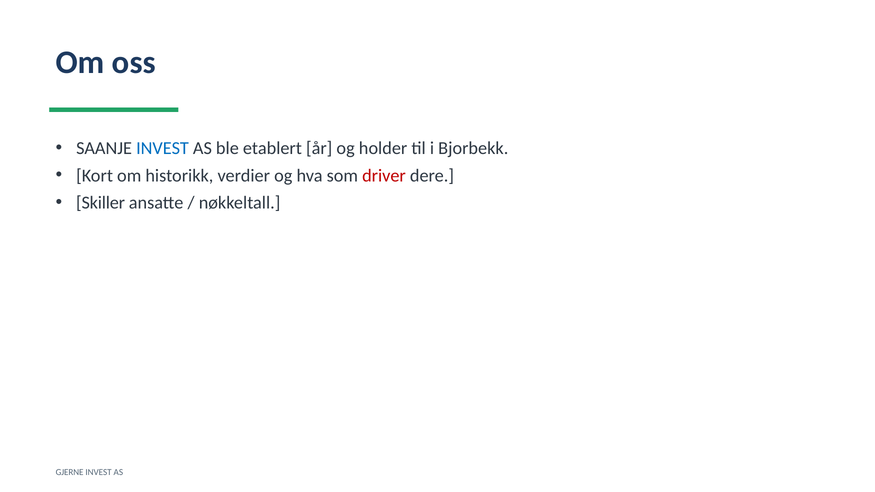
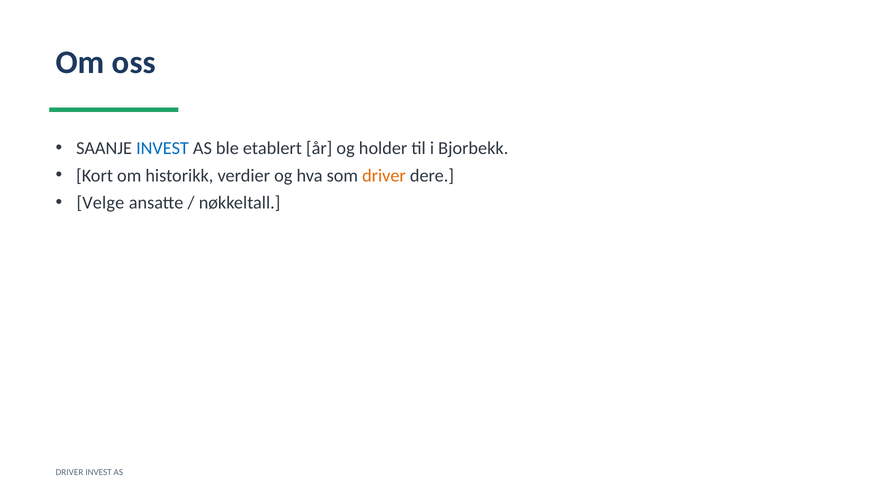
driver colour: red -> orange (384, 176)
Skiller: Skiller -> Velge (100, 203)
GJERNE: GJERNE -> DRIVER (70, 472)
